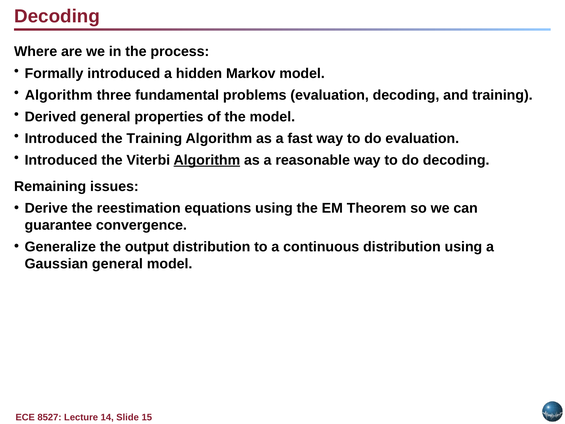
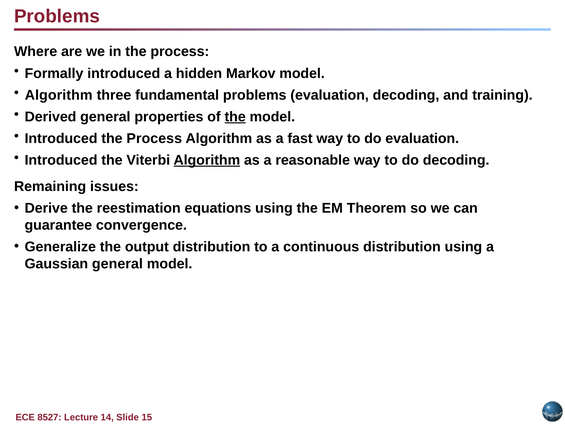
Decoding: Decoding -> Problems (57, 16)
the underline: none -> present (235, 117)
Introduced the Training: Training -> Process (154, 138)
